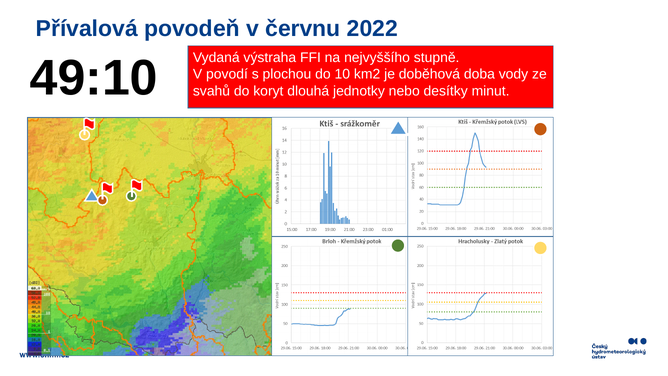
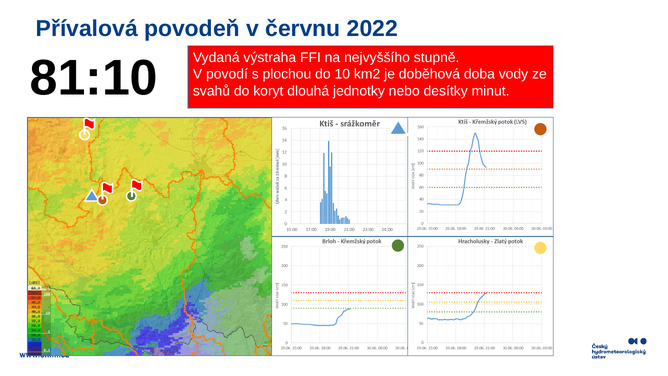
49:10: 49:10 -> 81:10 (94, 78)
